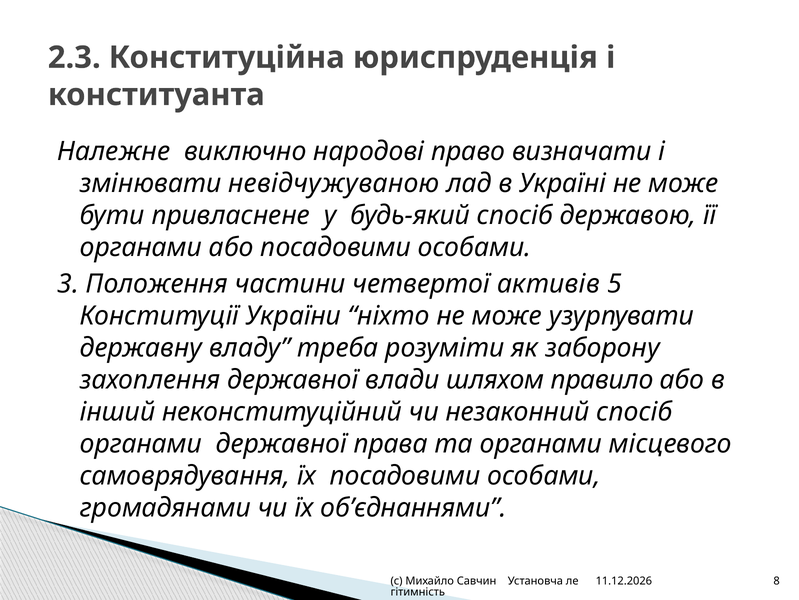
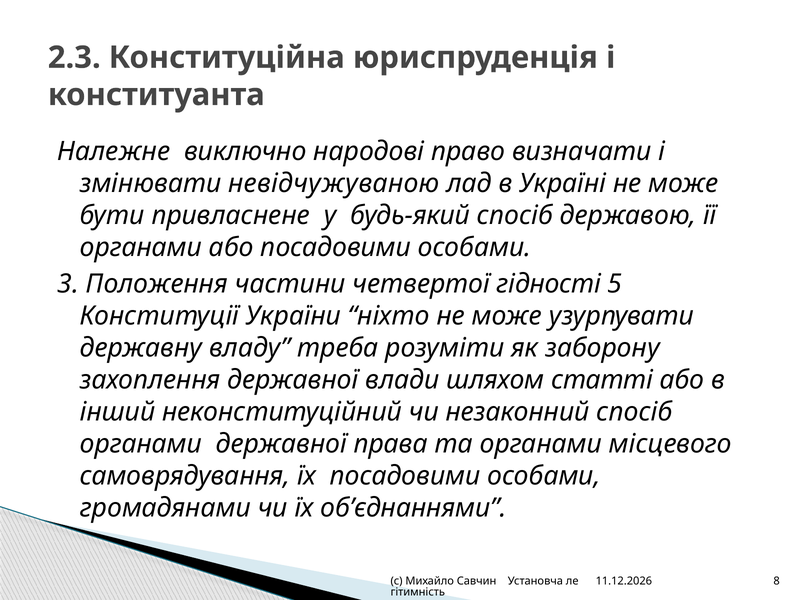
активів: активів -> гідності (549, 284)
правило: правило -> статті (602, 379)
